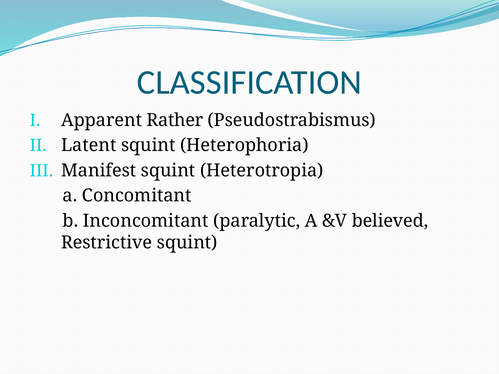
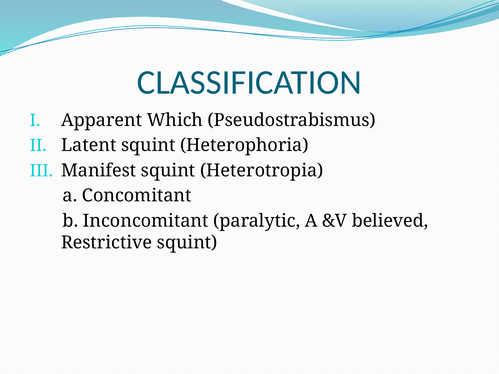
Rather: Rather -> Which (175, 120)
